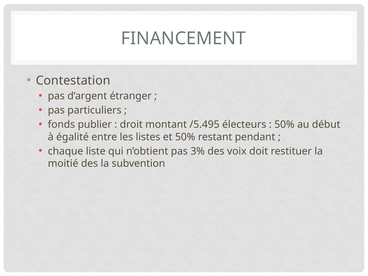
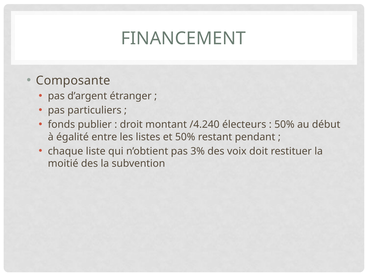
Contestation: Contestation -> Composante (73, 81)
/5.495: /5.495 -> /4.240 (205, 125)
